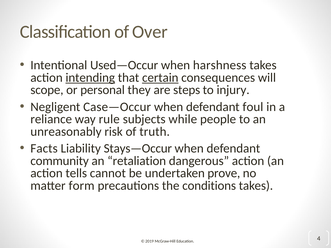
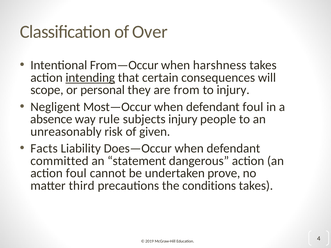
Used—Occur: Used—Occur -> From—Occur (124, 65)
certain underline: present -> none (160, 78)
steps: steps -> from (187, 90)
Case—Occur: Case—Occur -> Most—Occur (117, 107)
reliance: reliance -> absence (51, 119)
subjects while: while -> injury (183, 119)
truth: truth -> given (155, 132)
Stays—Occur: Stays—Occur -> Does—Occur (138, 149)
community: community -> committed (59, 161)
retaliation: retaliation -> statement (137, 161)
action tells: tells -> foul (76, 173)
form: form -> third (82, 186)
